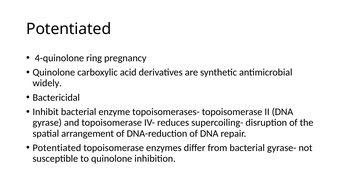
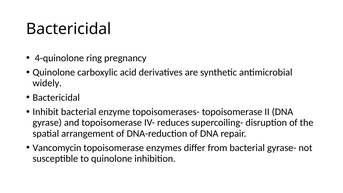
Potentiated: Potentiated -> Bactericidal (69, 29)
Potentiated: Potentiated -> Vancomycin (57, 148)
